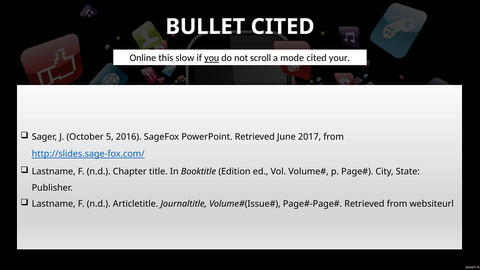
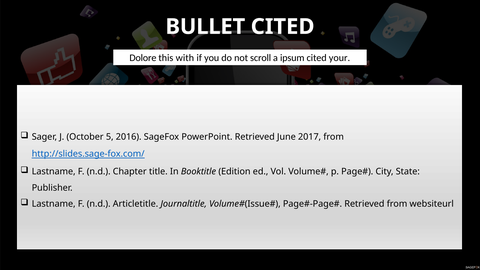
Online: Online -> Dolore (143, 58)
slow: slow -> with (185, 58)
you underline: present -> none (212, 58)
mode: mode -> ipsum (292, 58)
